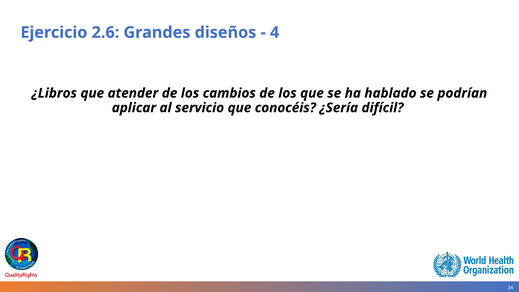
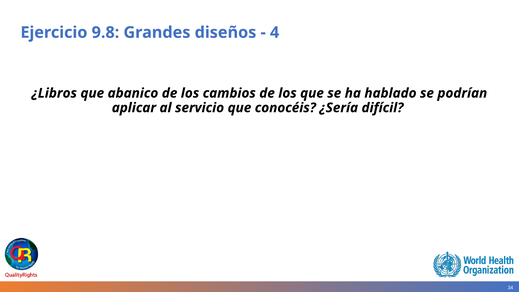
2.6: 2.6 -> 9.8 (105, 32)
atender: atender -> abanico (133, 93)
